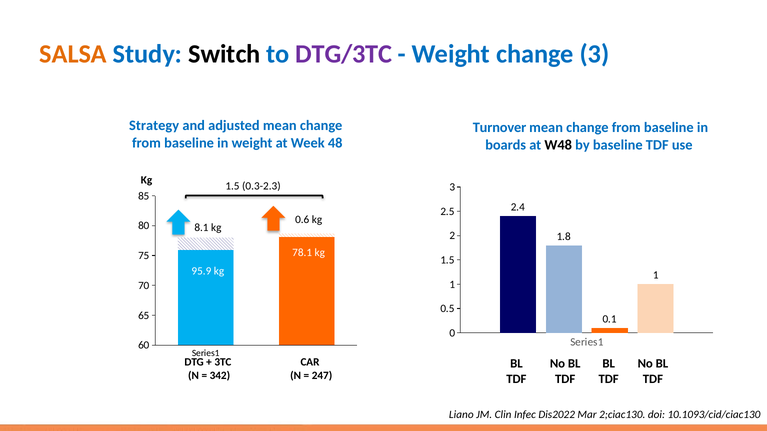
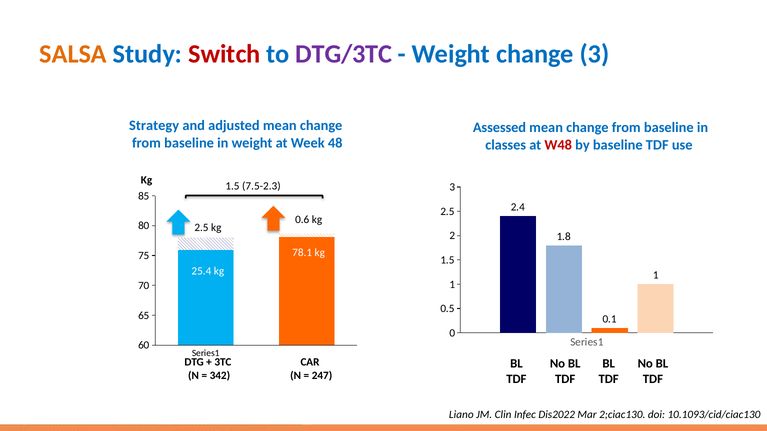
Switch colour: black -> red (224, 54)
Turnover: Turnover -> Assessed (499, 128)
boards: boards -> classes (506, 145)
W48 colour: black -> red (558, 145)
0.3-2.3: 0.3-2.3 -> 7.5-2.3 (261, 186)
8.1: 8.1 -> 2.5 (201, 228)
95.9: 95.9 -> 25.4 (201, 271)
